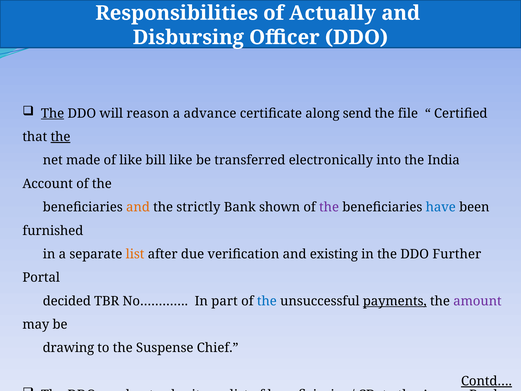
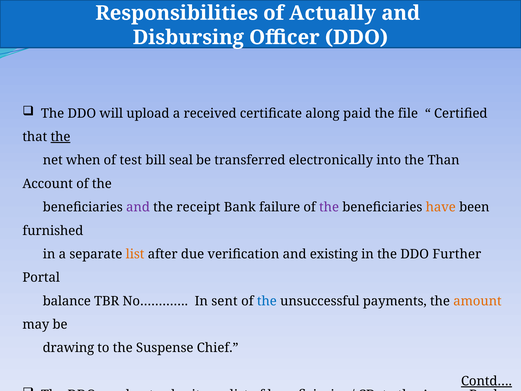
The underline: present -> none (53, 113)
reason: reason -> upload (148, 113)
advance: advance -> received (210, 113)
send: send -> paid (357, 113)
made: made -> when (83, 160)
of like: like -> test (131, 160)
bill like: like -> seal (181, 160)
India: India -> Than (444, 160)
and colour: orange -> purple (138, 207)
strictly: strictly -> receipt (198, 207)
shown: shown -> failure (280, 207)
have colour: blue -> orange (441, 207)
decided: decided -> balance (67, 301)
part: part -> sent (225, 301)
payments underline: present -> none (395, 301)
amount colour: purple -> orange (477, 301)
